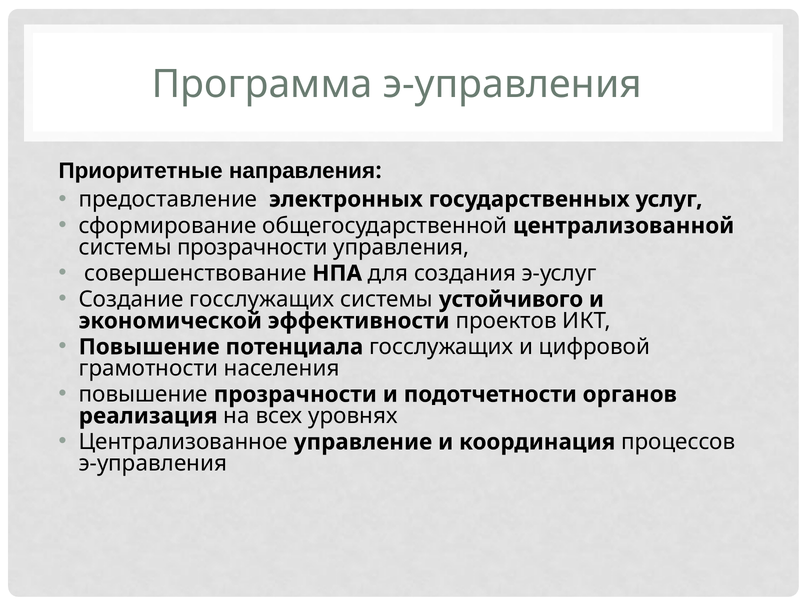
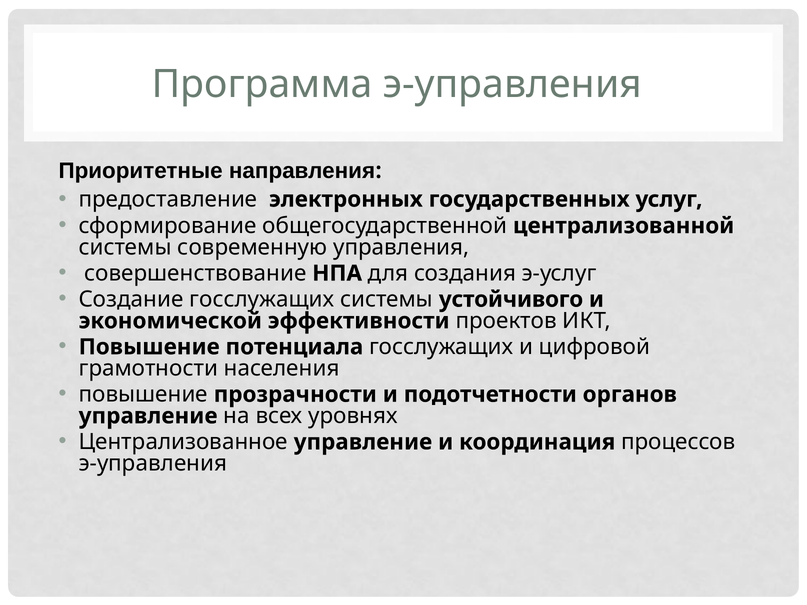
системы прозрачности: прозрачности -> современную (252, 247)
реализация: реализация -> управление (148, 416)
